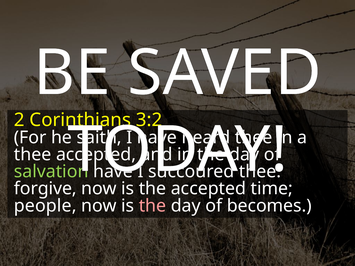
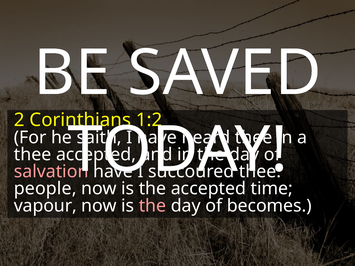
3:2: 3:2 -> 1:2 (149, 120)
salvation colour: light green -> pink (51, 172)
forgive: forgive -> people (45, 189)
people: people -> vapour (45, 206)
